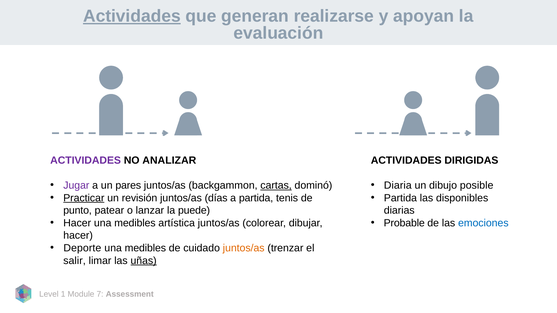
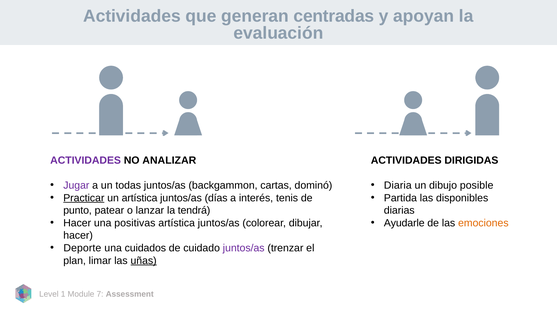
Actividades underline: present -> none (132, 16)
realizarse: realizarse -> centradas (334, 16)
pares: pares -> todas (128, 186)
cartas underline: present -> none (276, 186)
un revisión: revisión -> artística (140, 198)
a partida: partida -> interés (256, 198)
puede: puede -> tendrá (194, 211)
Hacer una medibles: medibles -> positivas (135, 223)
Probable: Probable -> Ayudarle (404, 223)
emociones colour: blue -> orange (483, 223)
medibles: medibles -> cuidados (145, 248)
juntos/as colour: orange -> purple (244, 248)
salir: salir -> plan (75, 261)
